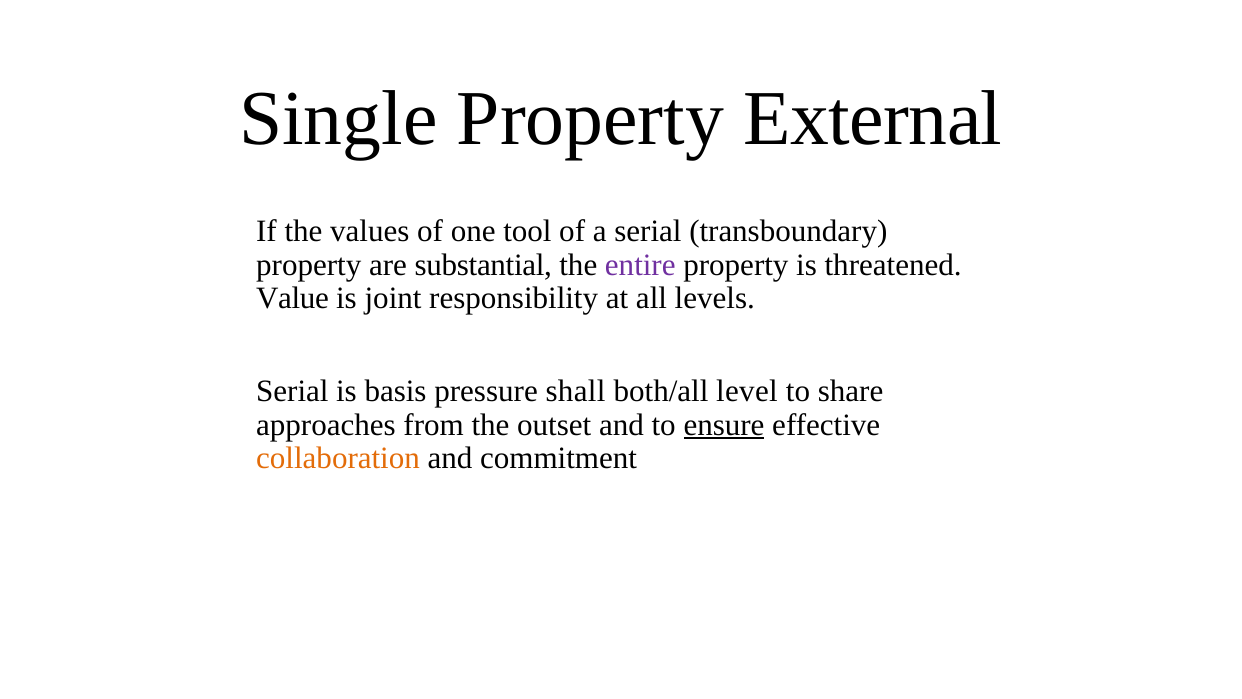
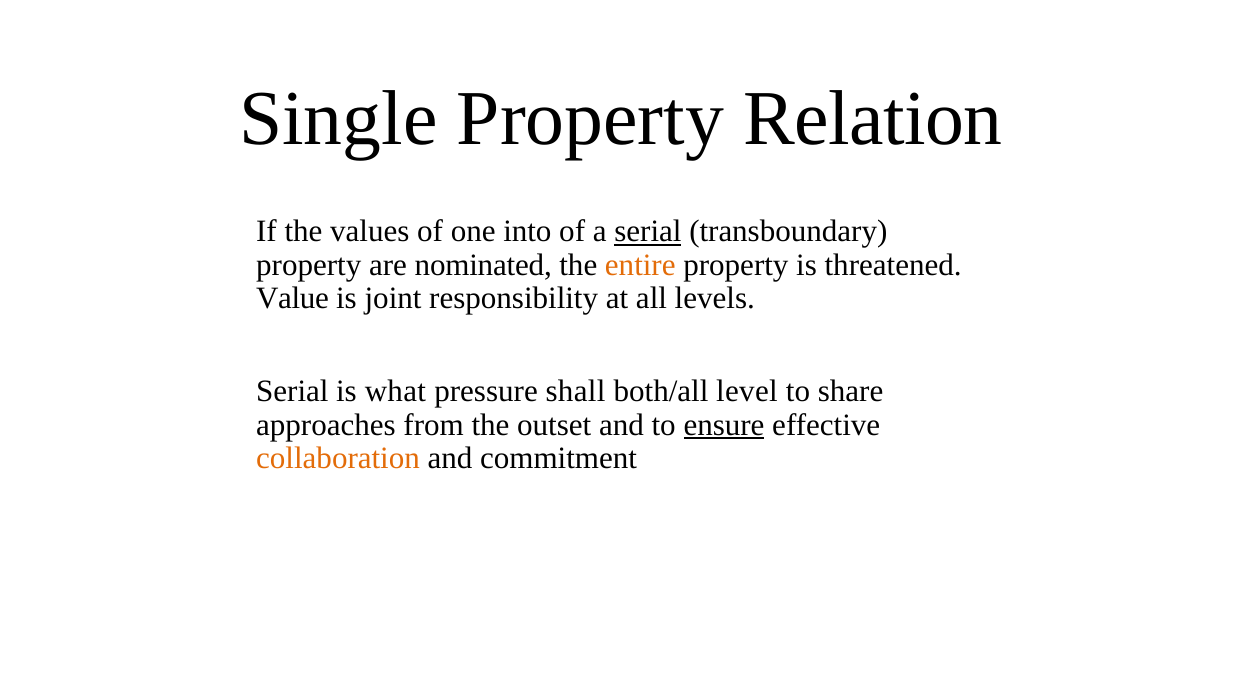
External: External -> Relation (873, 119)
tool: tool -> into (527, 231)
serial underline: none -> present (648, 231)
substantial: substantial -> nominated (483, 265)
entire colour: purple -> orange (640, 265)
basis: basis -> what (395, 391)
